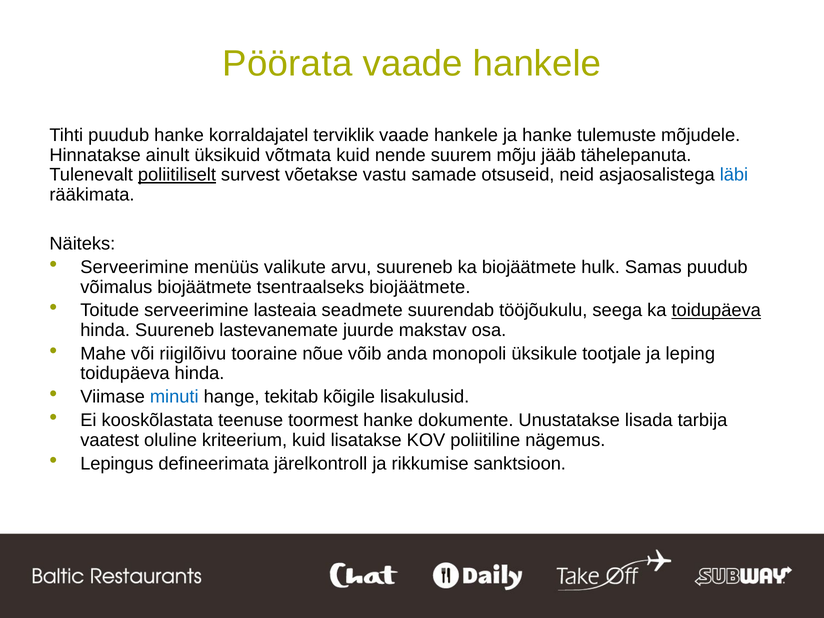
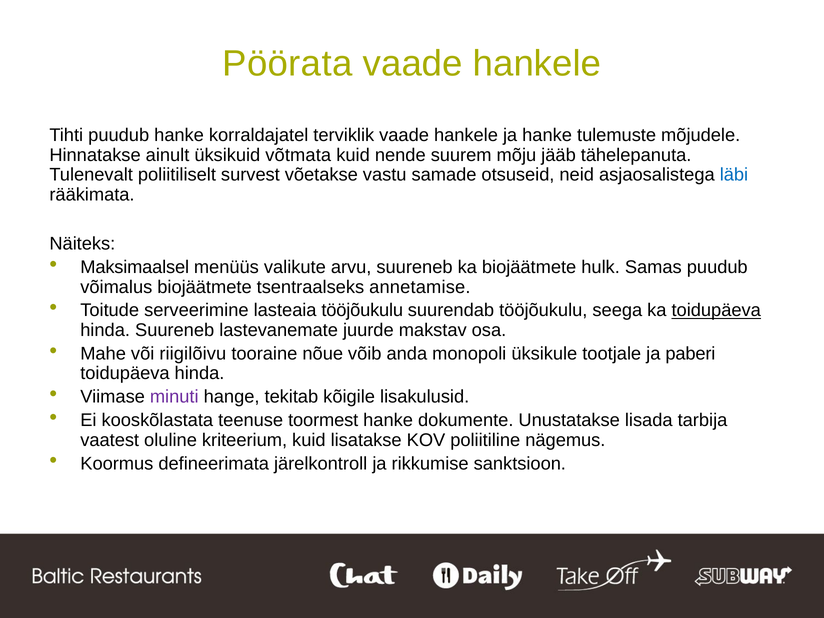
poliitiliselt underline: present -> none (177, 175)
Serveerimine: Serveerimine -> Maksimaalsel (135, 267)
tsentraalseks biojäätmete: biojäätmete -> annetamise (420, 287)
lasteaia seadmete: seadmete -> tööjõukulu (362, 310)
leping: leping -> paberi (690, 354)
minuti colour: blue -> purple (174, 397)
Lepingus: Lepingus -> Koormus (117, 464)
